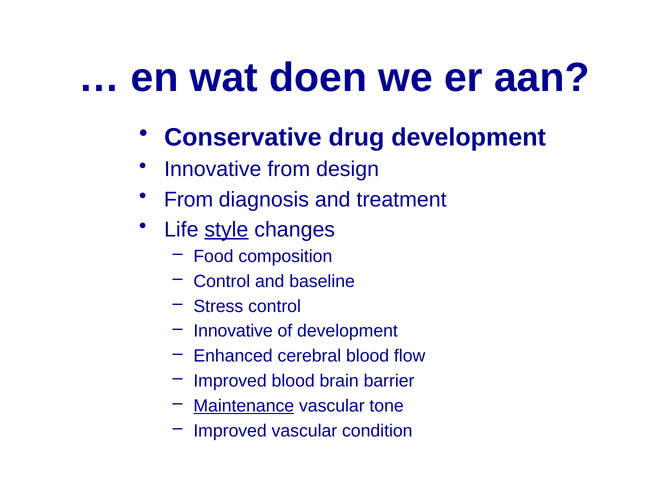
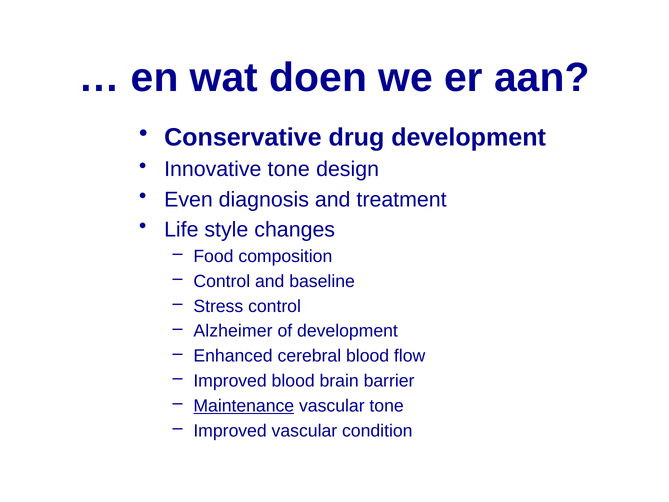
Innovative from: from -> tone (289, 169)
From: From -> Even (188, 199)
style underline: present -> none (226, 229)
Innovative: Innovative -> Alzheimer (233, 331)
